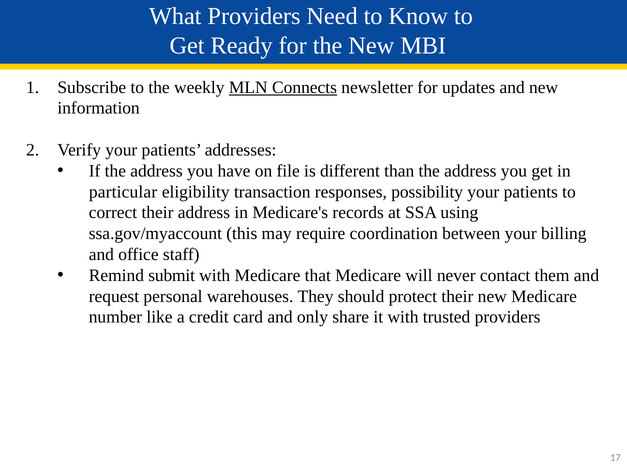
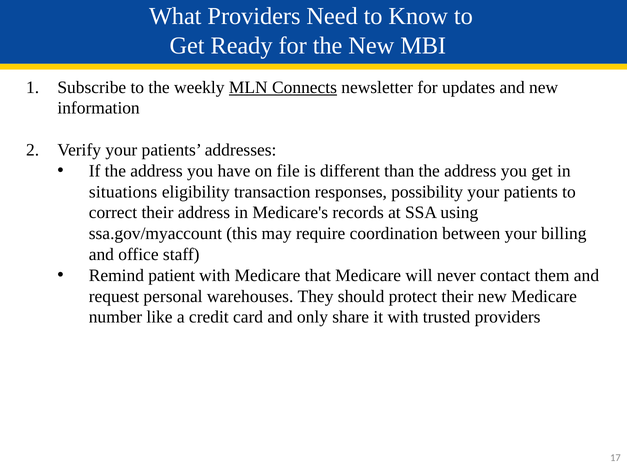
particular: particular -> situations (123, 192)
submit: submit -> patient (172, 276)
